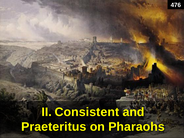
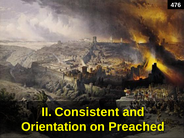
Praeteritus: Praeteritus -> Orientation (54, 127)
Pharaohs: Pharaohs -> Preached (136, 127)
